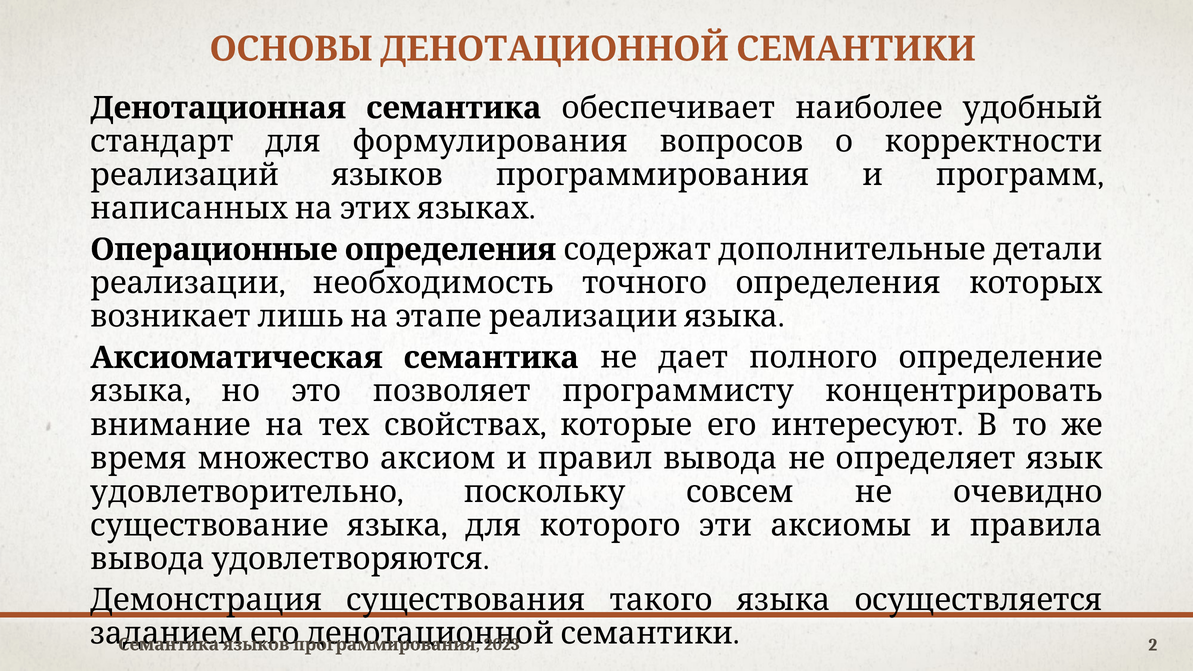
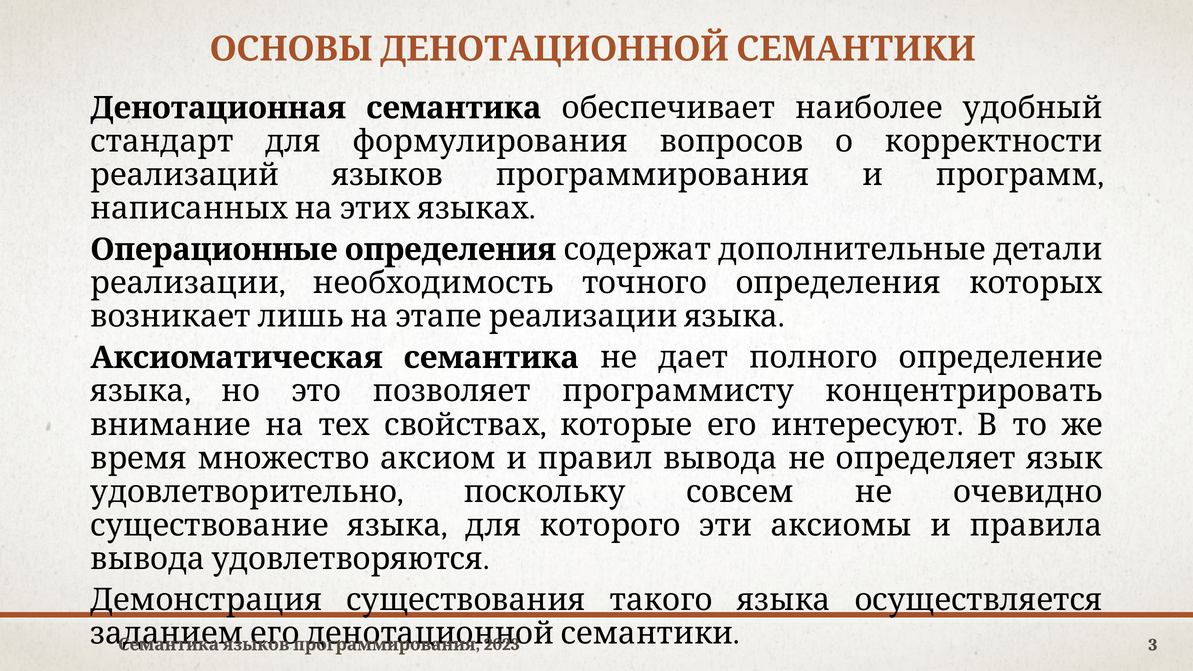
2: 2 -> 3 (1153, 645)
